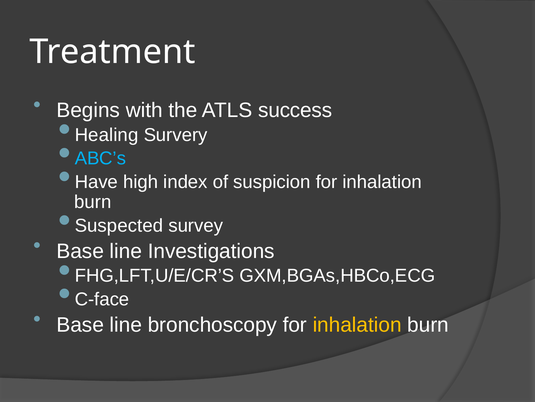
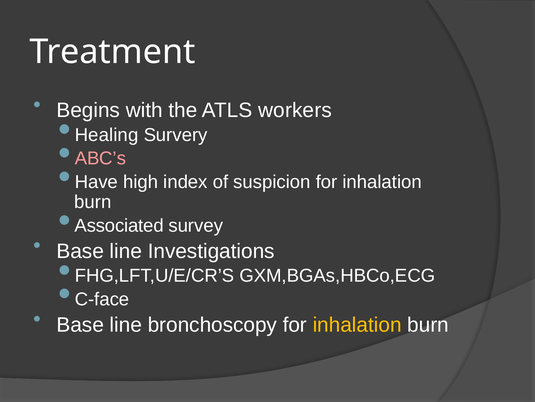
success: success -> workers (295, 110)
ABC’s colour: light blue -> pink (100, 158)
Suspected: Suspected -> Associated (119, 225)
